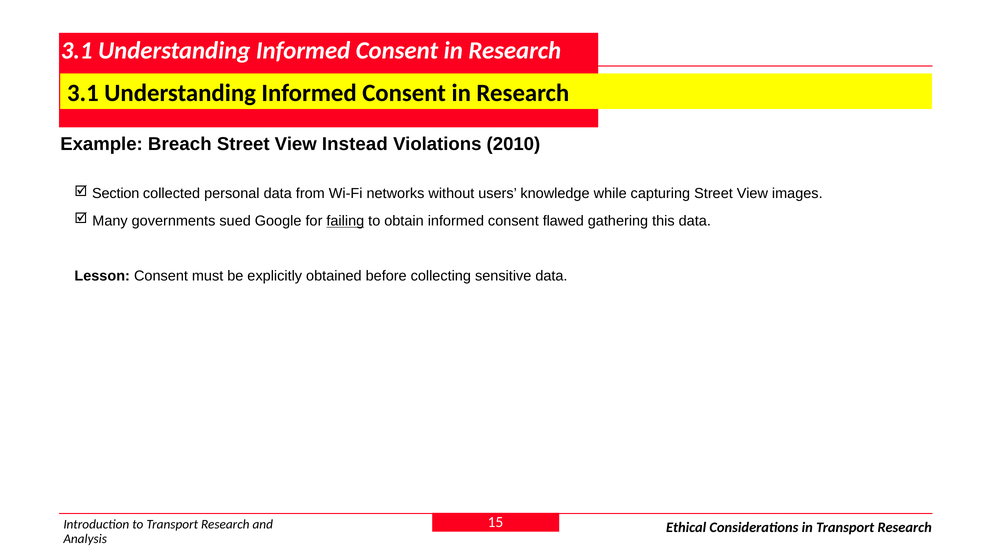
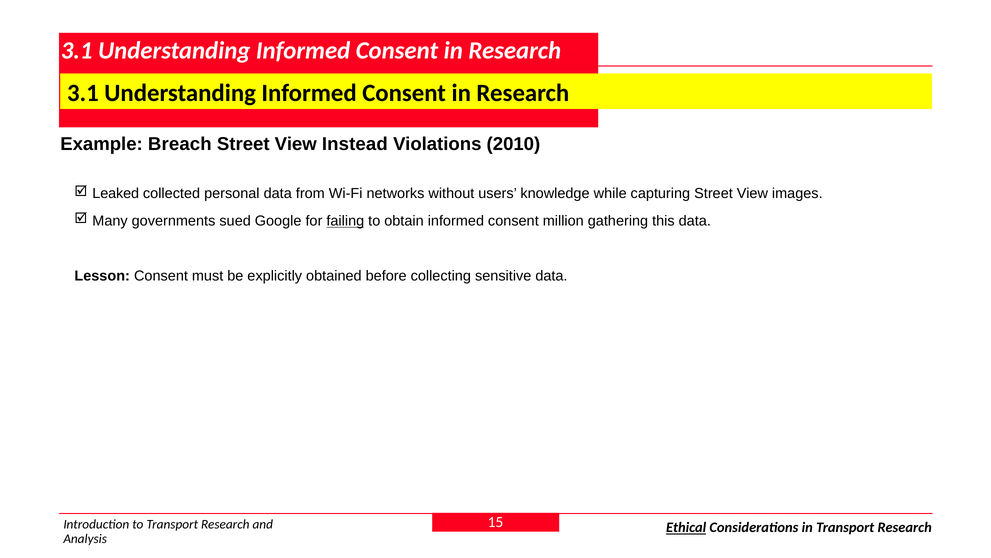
Section: Section -> Leaked (116, 193)
flawed: flawed -> million (563, 221)
Ethical underline: none -> present (686, 527)
